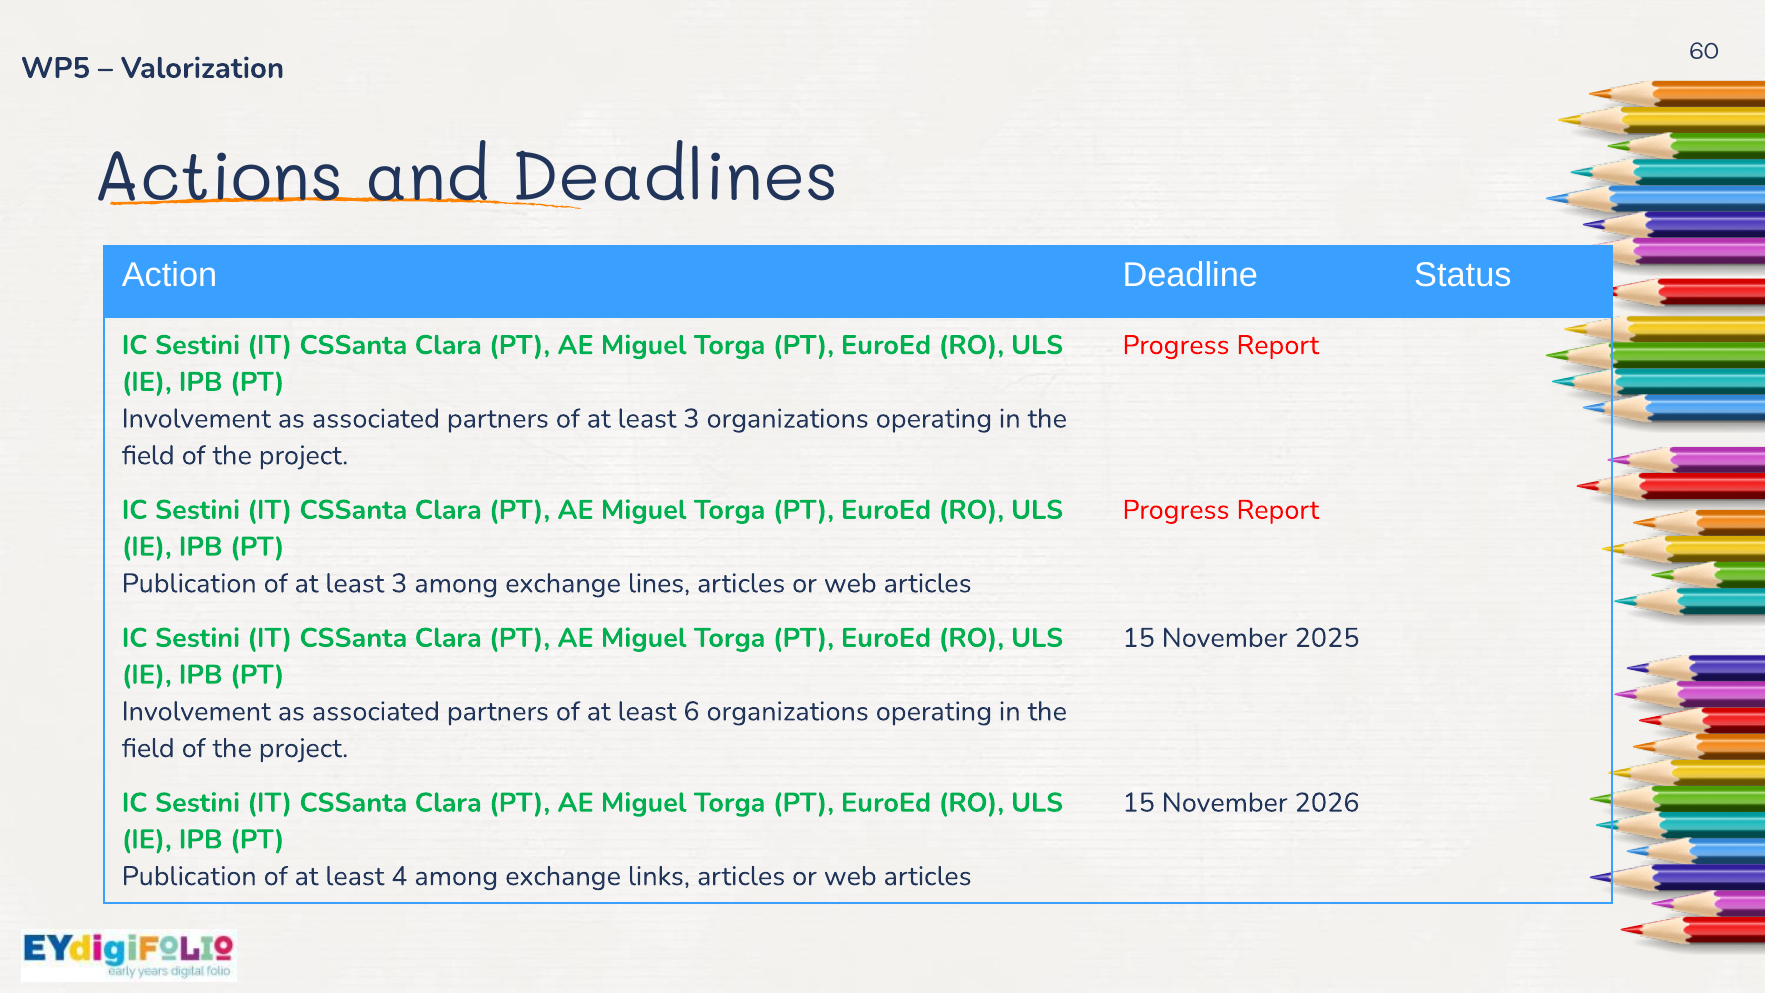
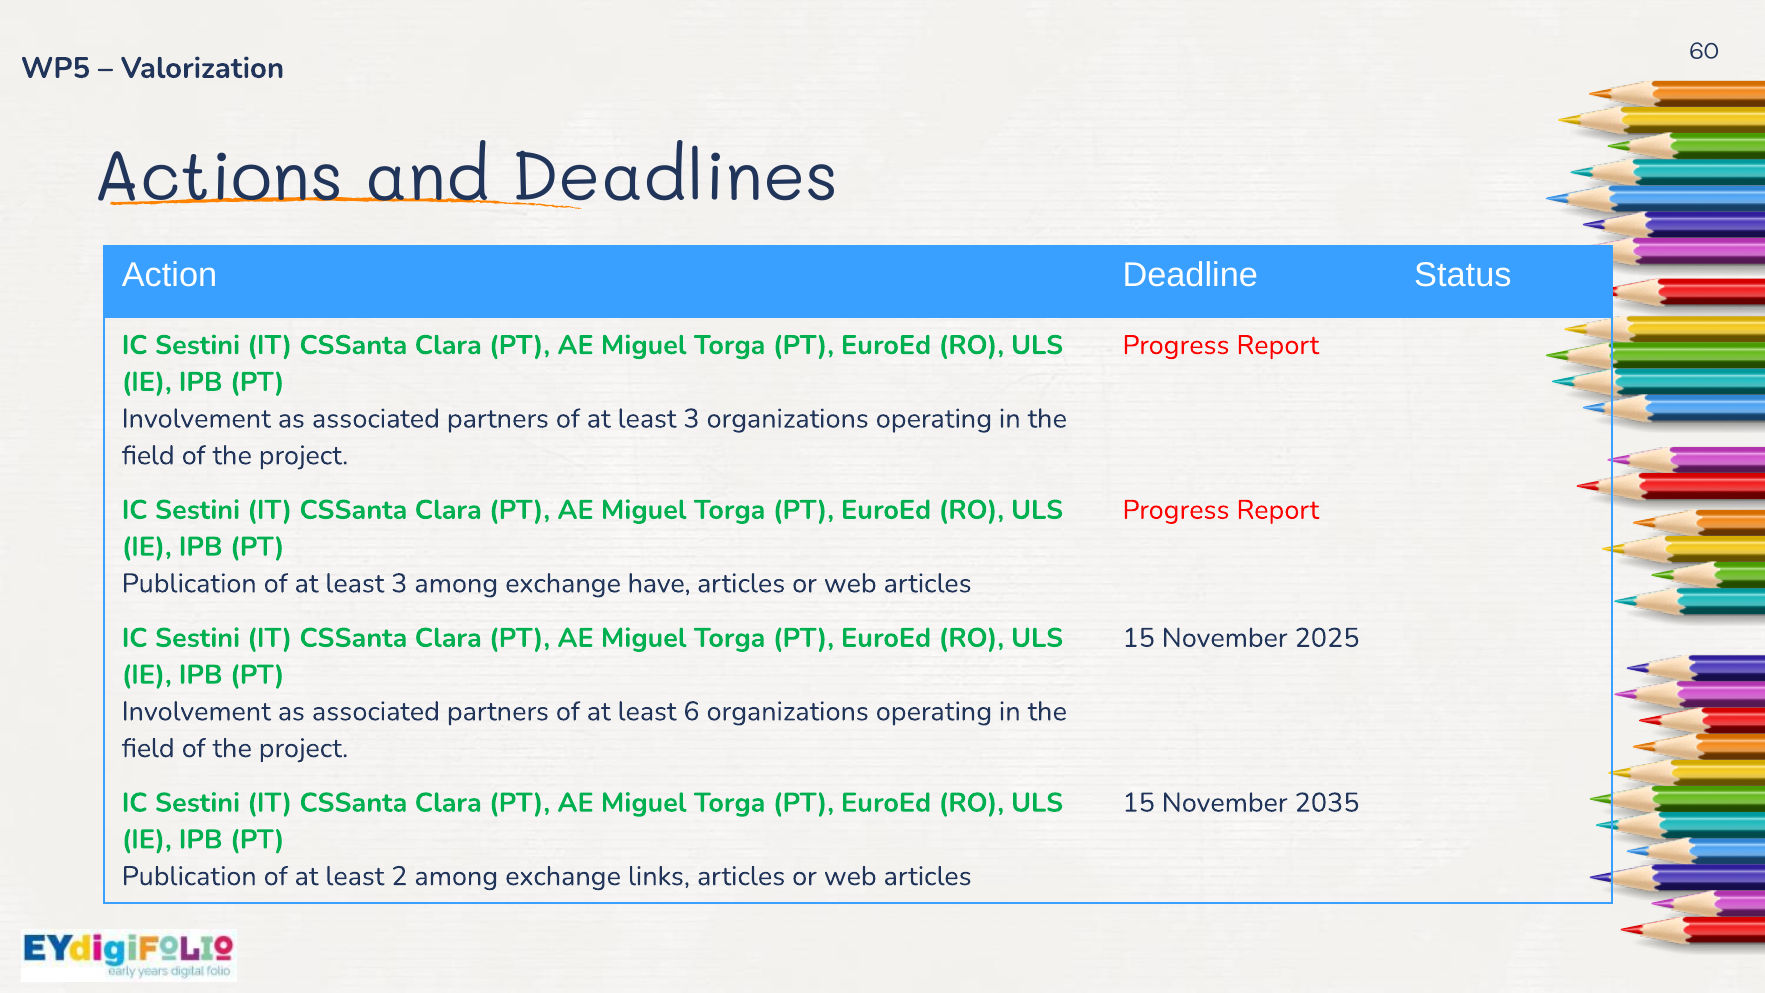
lines: lines -> have (659, 583)
2026: 2026 -> 2035 (1327, 803)
4: 4 -> 2 (399, 876)
